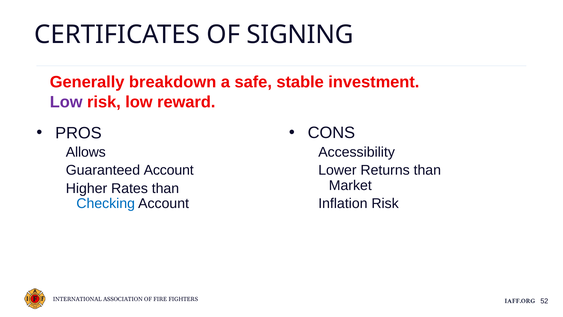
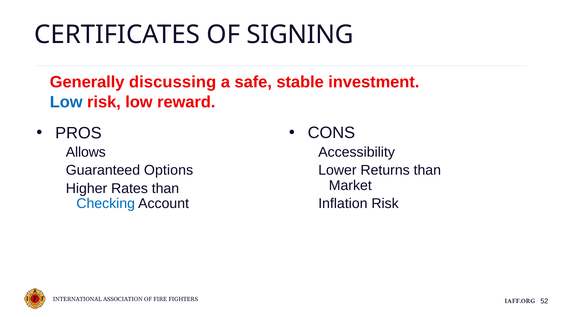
breakdown: breakdown -> discussing (173, 82)
Low colour: purple -> blue (66, 102)
Guaranteed Account: Account -> Options (169, 170)
